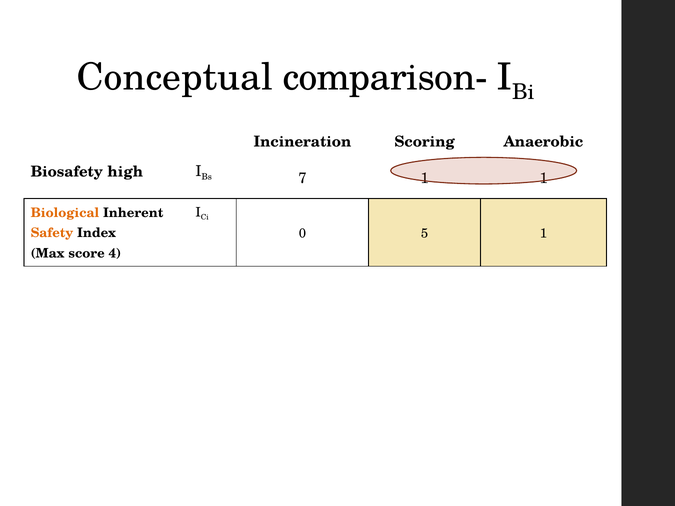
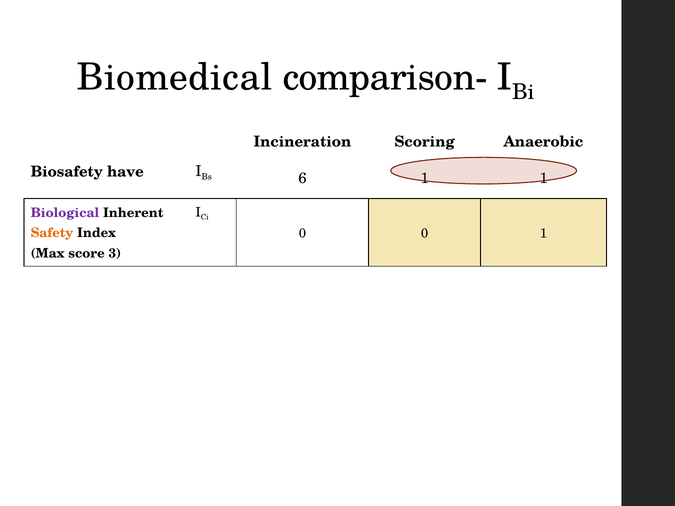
Conceptual: Conceptual -> Biomedical (175, 77)
high: high -> have (125, 172)
7: 7 -> 6 (303, 178)
Biological colour: orange -> purple (65, 213)
0 5: 5 -> 0 (425, 233)
4: 4 -> 3 (115, 254)
